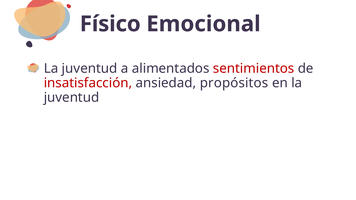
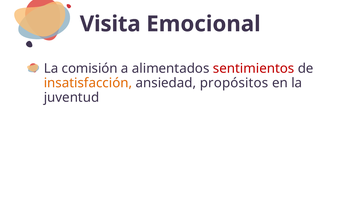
Físico: Físico -> Visita (110, 24)
juventud: juventud -> comisión (90, 69)
insatisfacción colour: red -> orange (88, 83)
